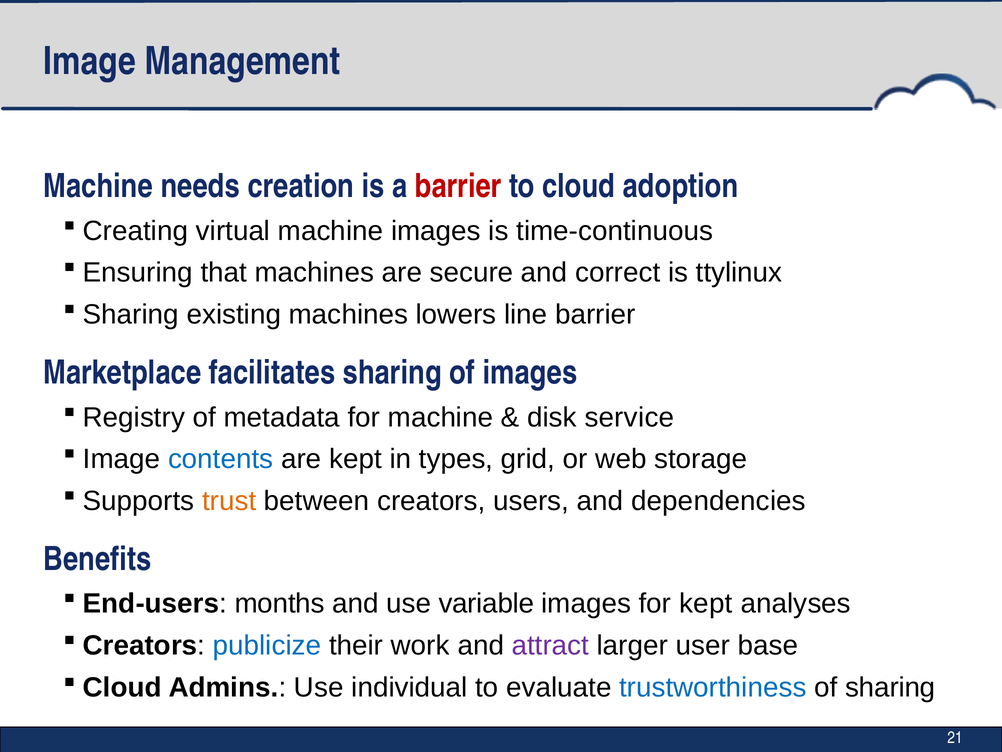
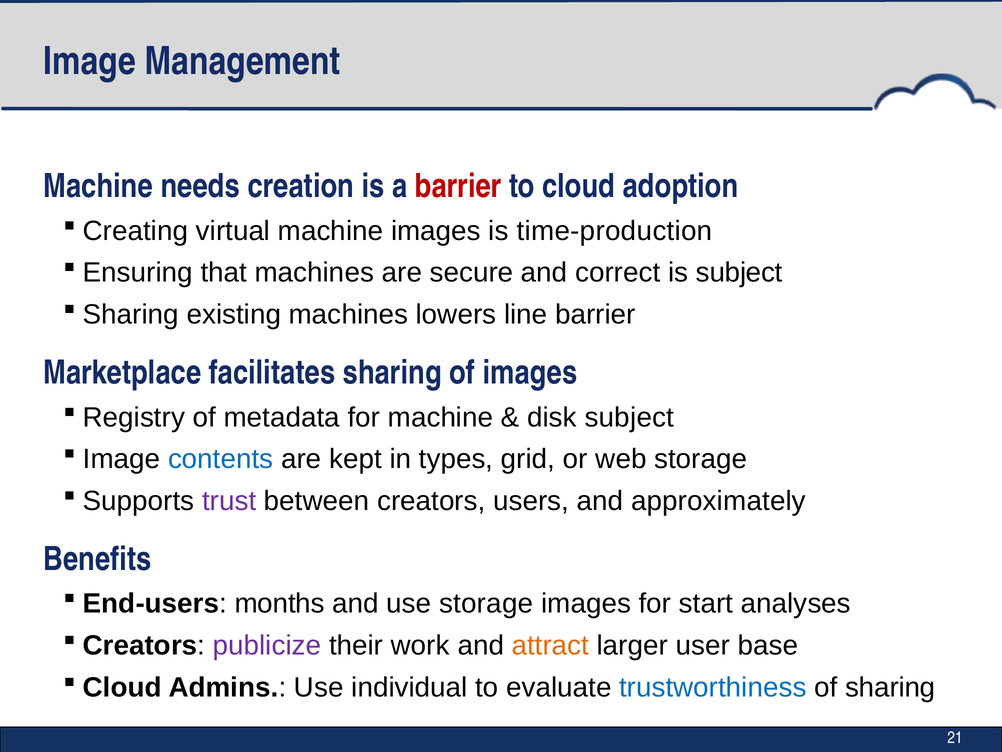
time-continuous: time-continuous -> time-production (615, 231)
is ttylinux: ttylinux -> subject (739, 273)
disk service: service -> subject (629, 417)
trust colour: orange -> purple (229, 501)
dependencies: dependencies -> approximately (718, 501)
use variable: variable -> storage (486, 603)
for kept: kept -> start (706, 603)
publicize colour: blue -> purple (267, 645)
attract colour: purple -> orange (550, 645)
